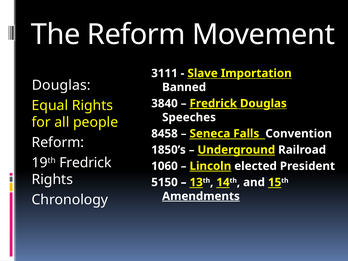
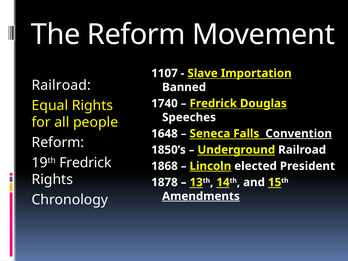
3111: 3111 -> 1107 (164, 73)
Douglas: Douglas -> Railroad (61, 85)
3840: 3840 -> 1740 (164, 103)
Fredrick underline: present -> none (213, 103)
8458: 8458 -> 1648 (164, 134)
Convention underline: none -> present (299, 134)
1060: 1060 -> 1868 (164, 166)
5150: 5150 -> 1878 (164, 182)
